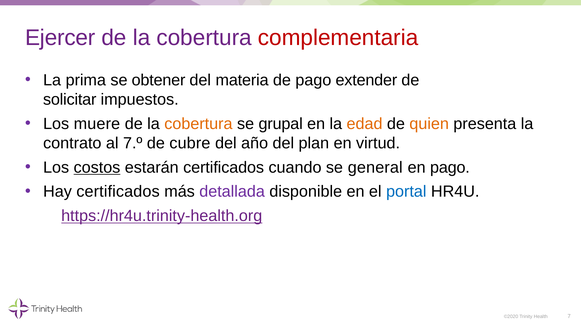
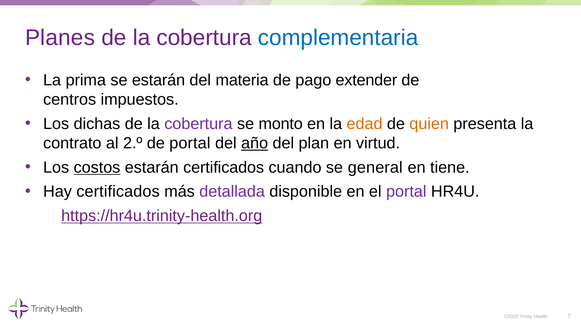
Ejercer: Ejercer -> Planes (60, 38)
complementaria colour: red -> blue (338, 38)
se obtener: obtener -> estarán (159, 80)
solicitar: solicitar -> centros (70, 99)
muere: muere -> dichas (97, 124)
cobertura colour: orange -> purple (198, 124)
grupal: grupal -> monto (281, 124)
7.º: 7.º -> 2.º (133, 143)
de cubre: cubre -> portal (190, 143)
año underline: none -> present (255, 143)
en pago: pago -> tiene (450, 167)
portal colour: blue -> purple (406, 192)
